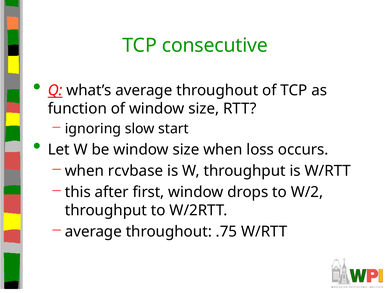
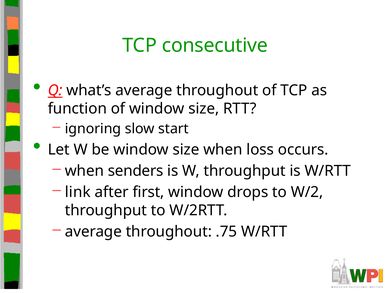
rcvbase: rcvbase -> senders (136, 171)
this: this -> link (78, 192)
